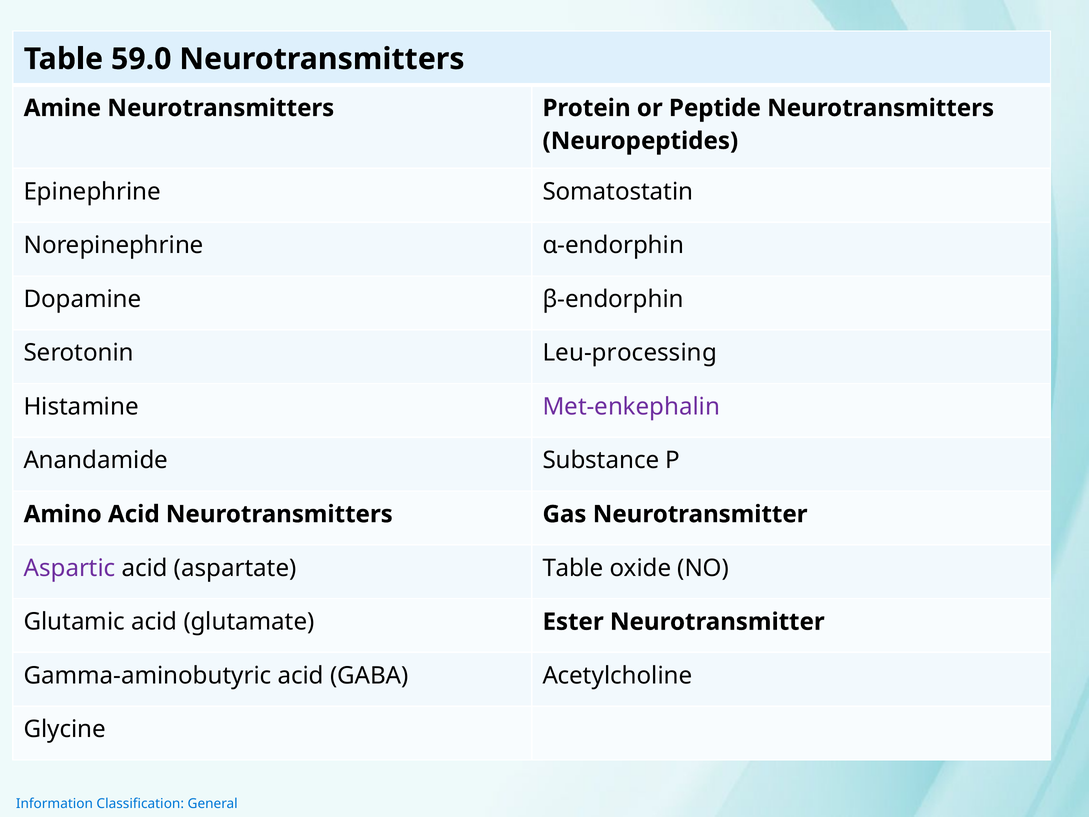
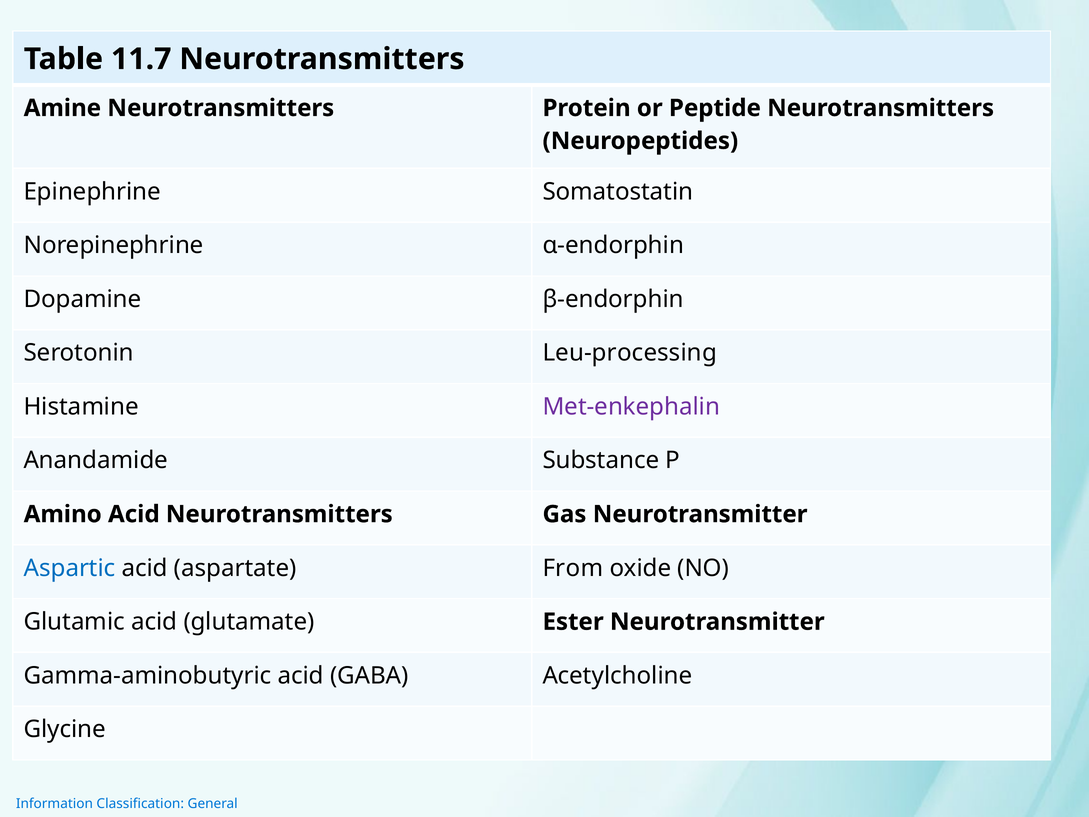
59.0: 59.0 -> 11.7 (141, 59)
Aspartic colour: purple -> blue (70, 568)
aspartate Table: Table -> From (573, 568)
